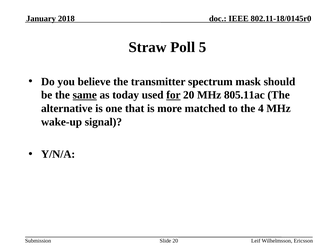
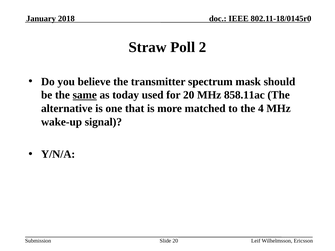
5: 5 -> 2 (203, 47)
for underline: present -> none (173, 95)
805.11ac: 805.11ac -> 858.11ac (244, 95)
